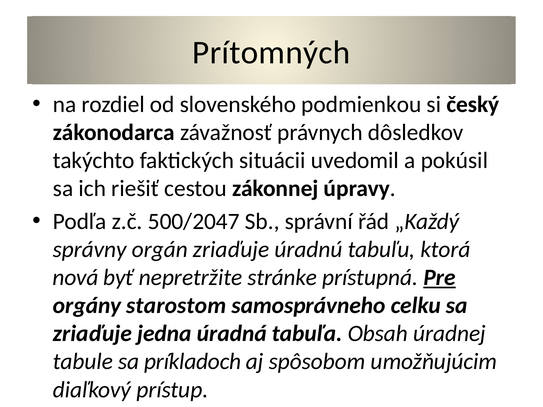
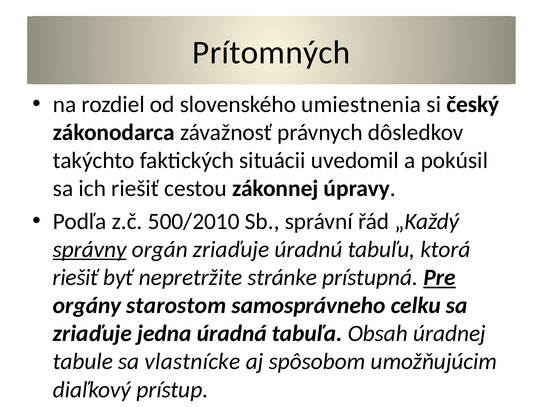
podmienkou: podmienkou -> umiestnenia (361, 104)
500/2047: 500/2047 -> 500/2010 (194, 221)
správny underline: none -> present (90, 250)
nová: nová -> riešiť (76, 278)
príkladoch: príkladoch -> vlastnícke (192, 362)
